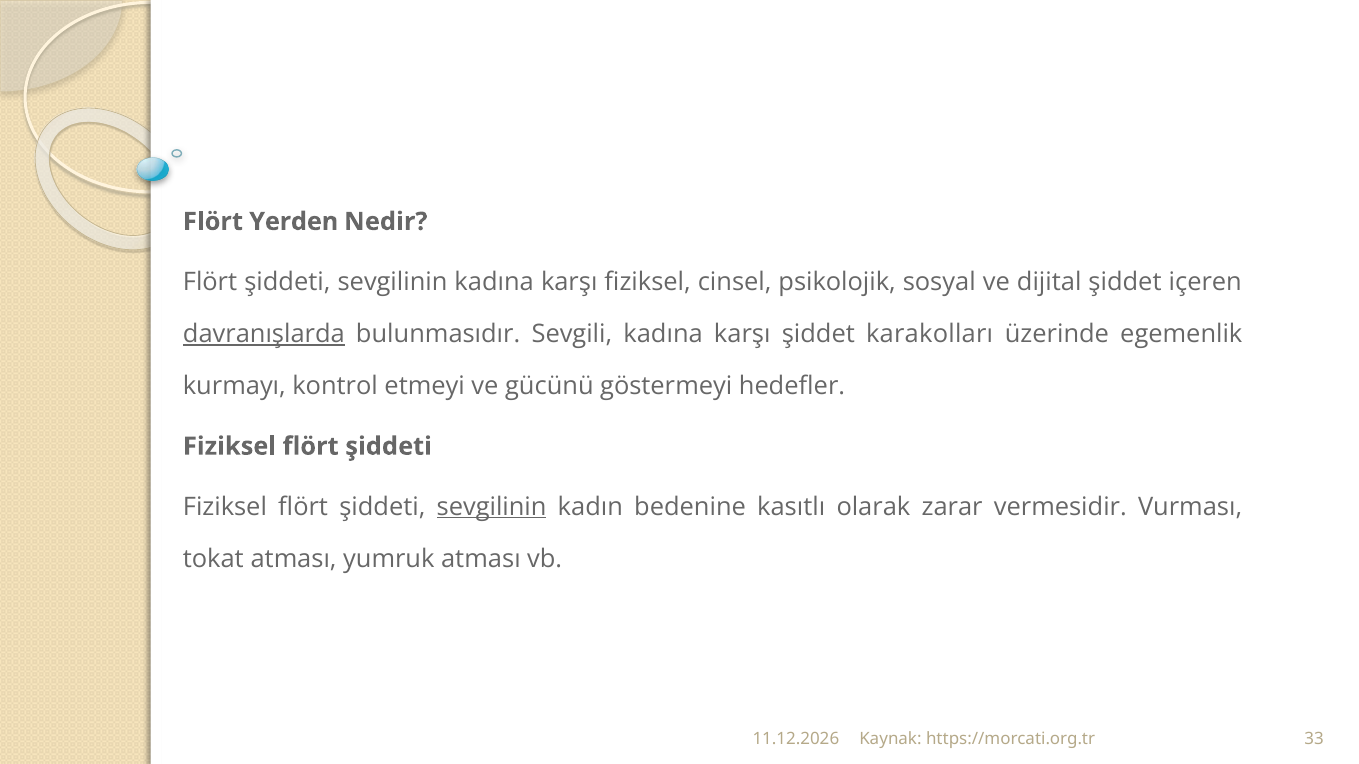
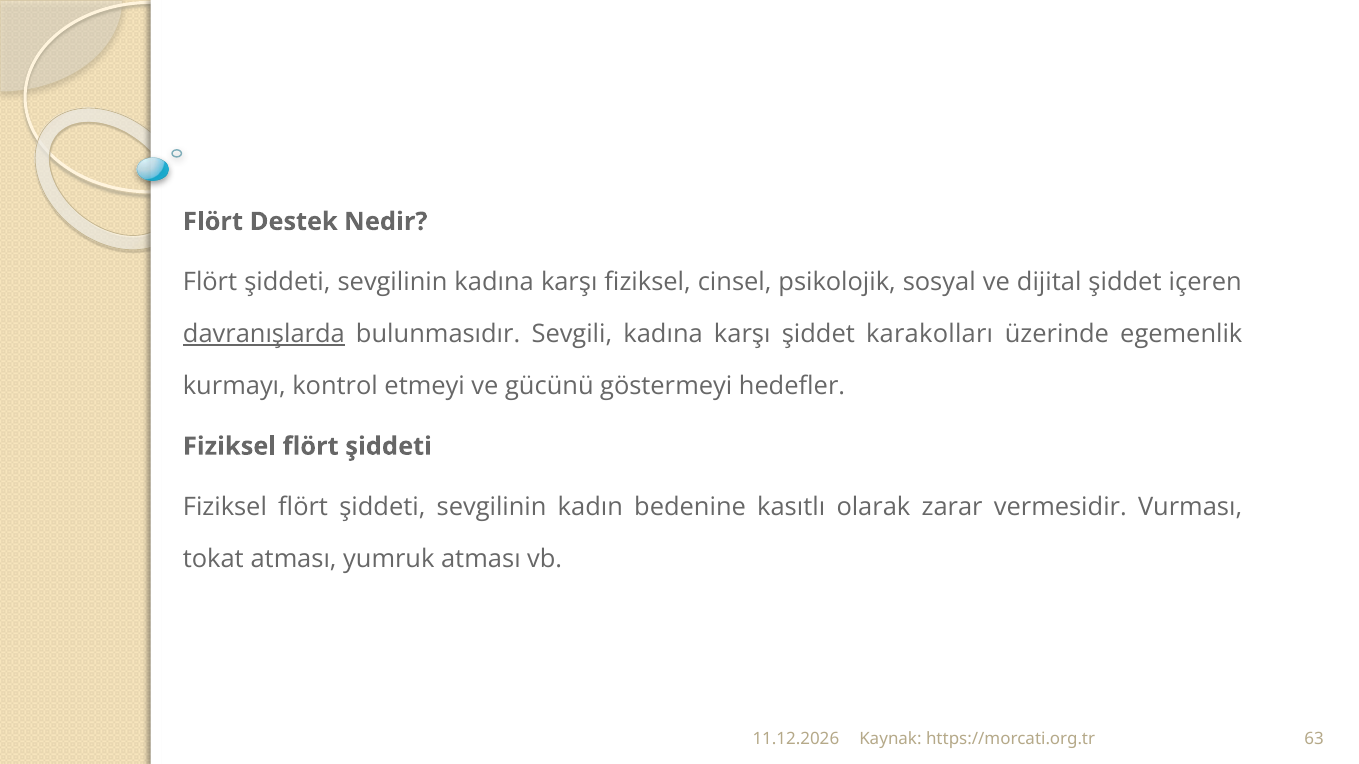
Yerden: Yerden -> Destek (294, 222)
sevgilinin underline: present -> none (492, 507)
33: 33 -> 63 (1314, 739)
